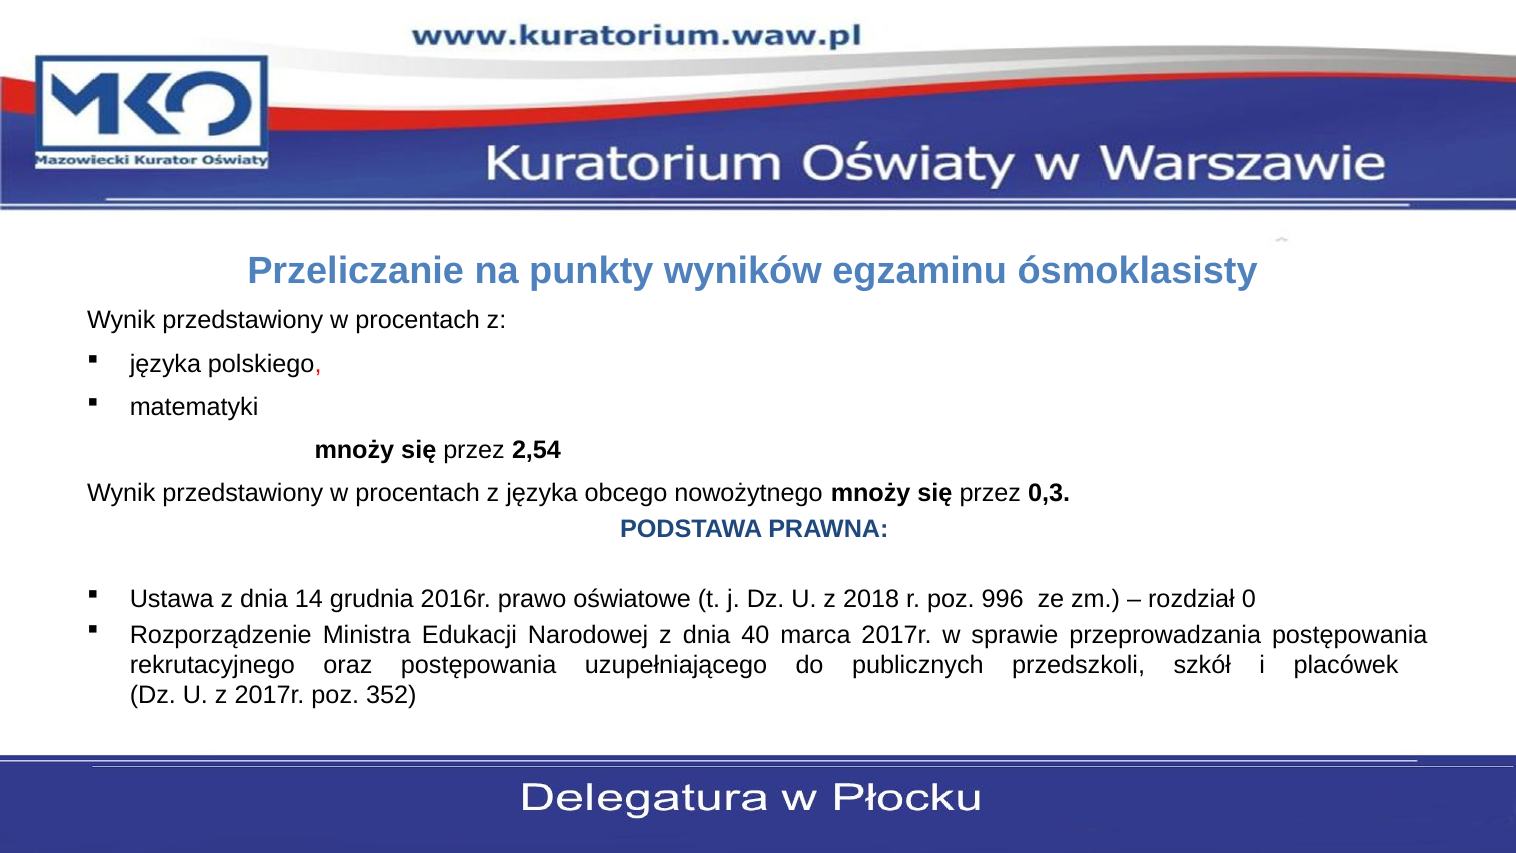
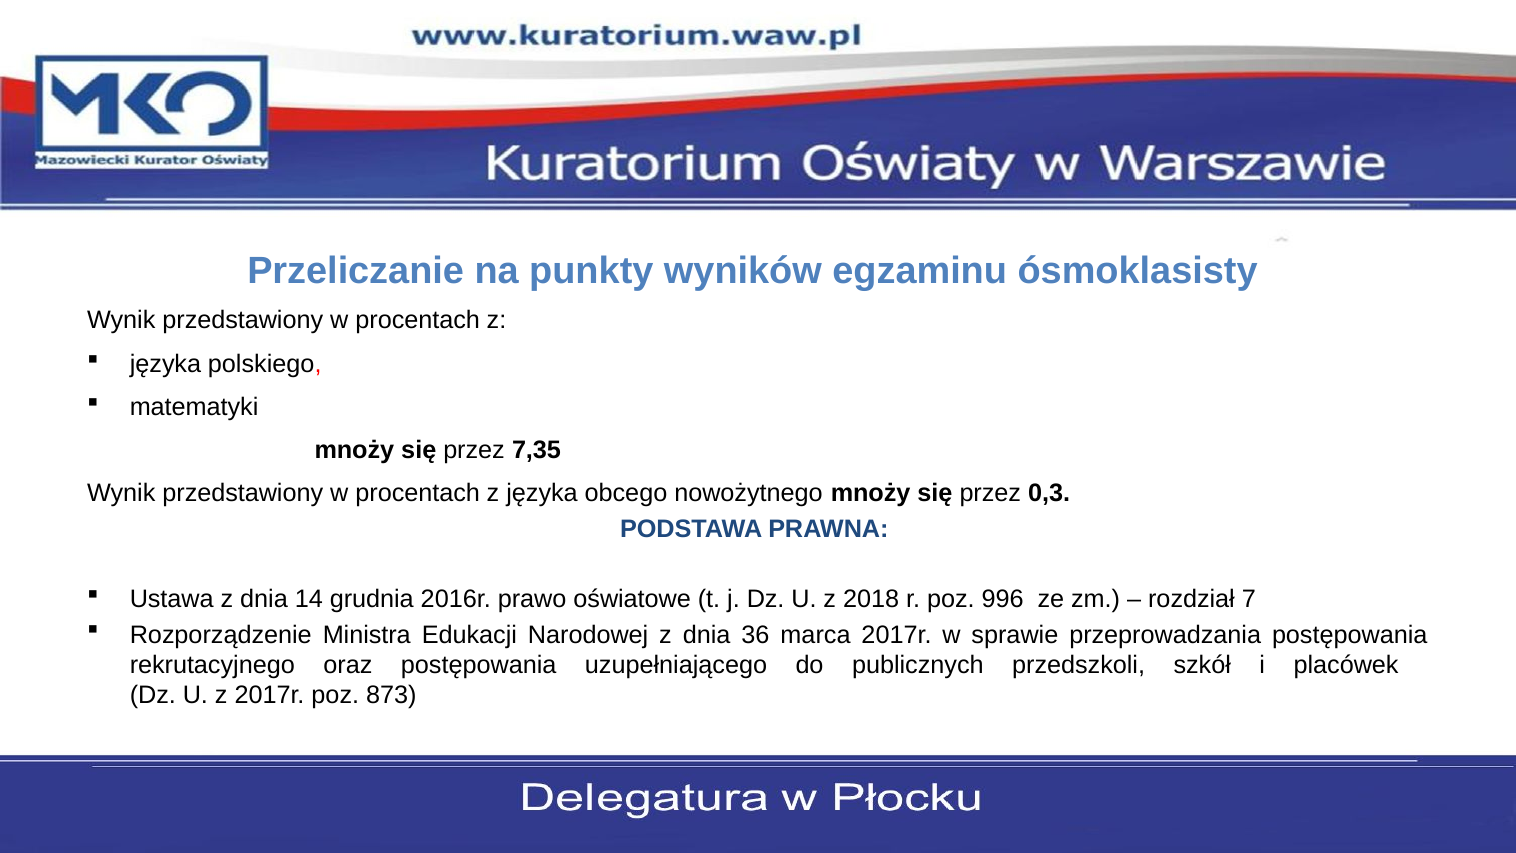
2,54: 2,54 -> 7,35 (536, 450)
0: 0 -> 7 (1249, 599)
40: 40 -> 36 (755, 635)
352: 352 -> 873 (391, 695)
